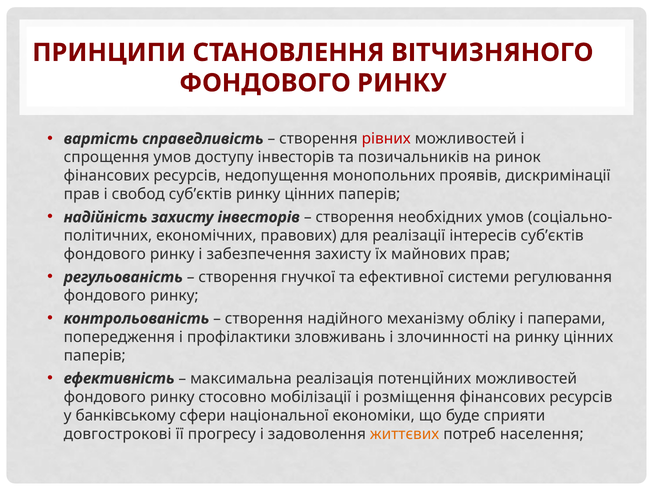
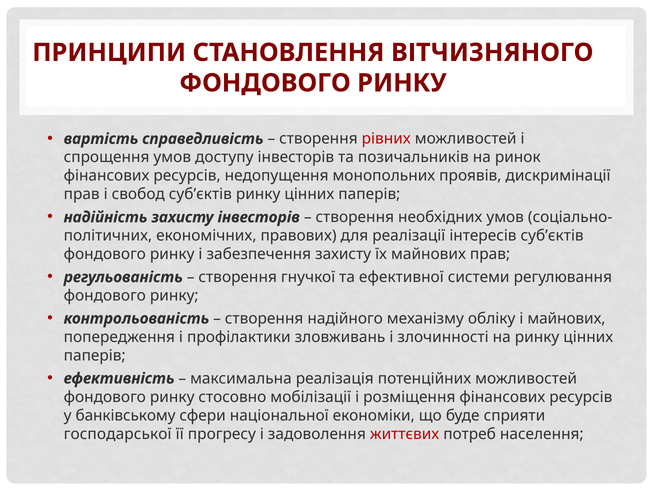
і паперами: паперами -> майнових (566, 318)
довгострокові: довгострокові -> господарської (118, 434)
життєвих colour: orange -> red (405, 434)
